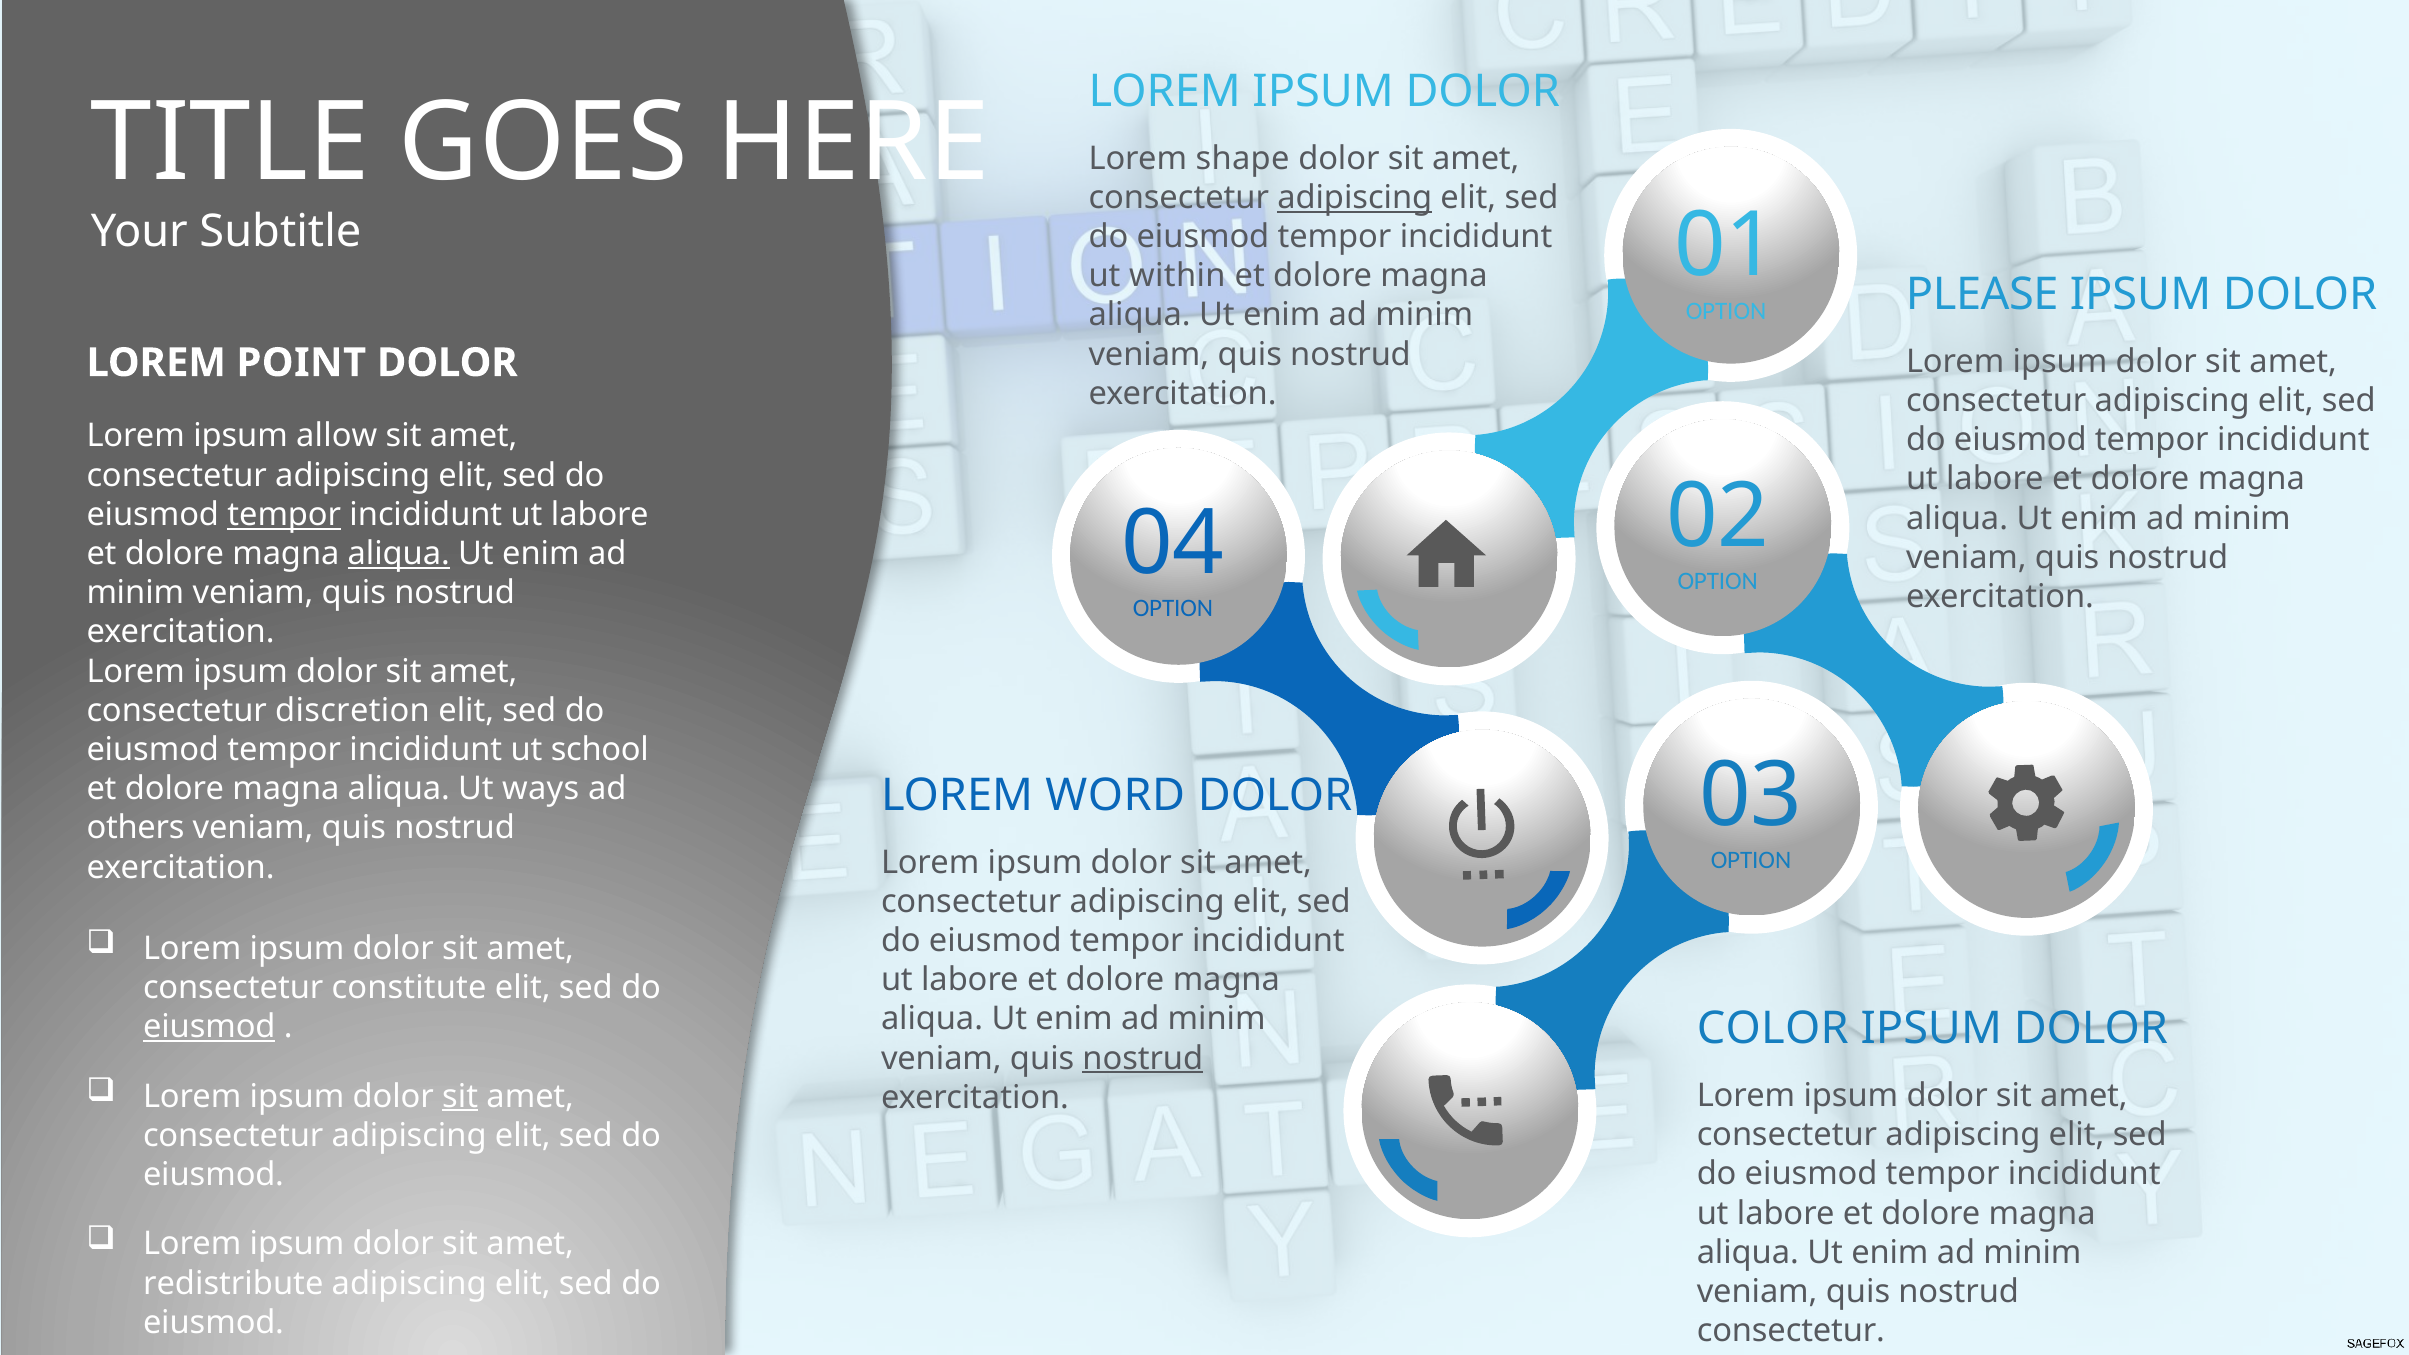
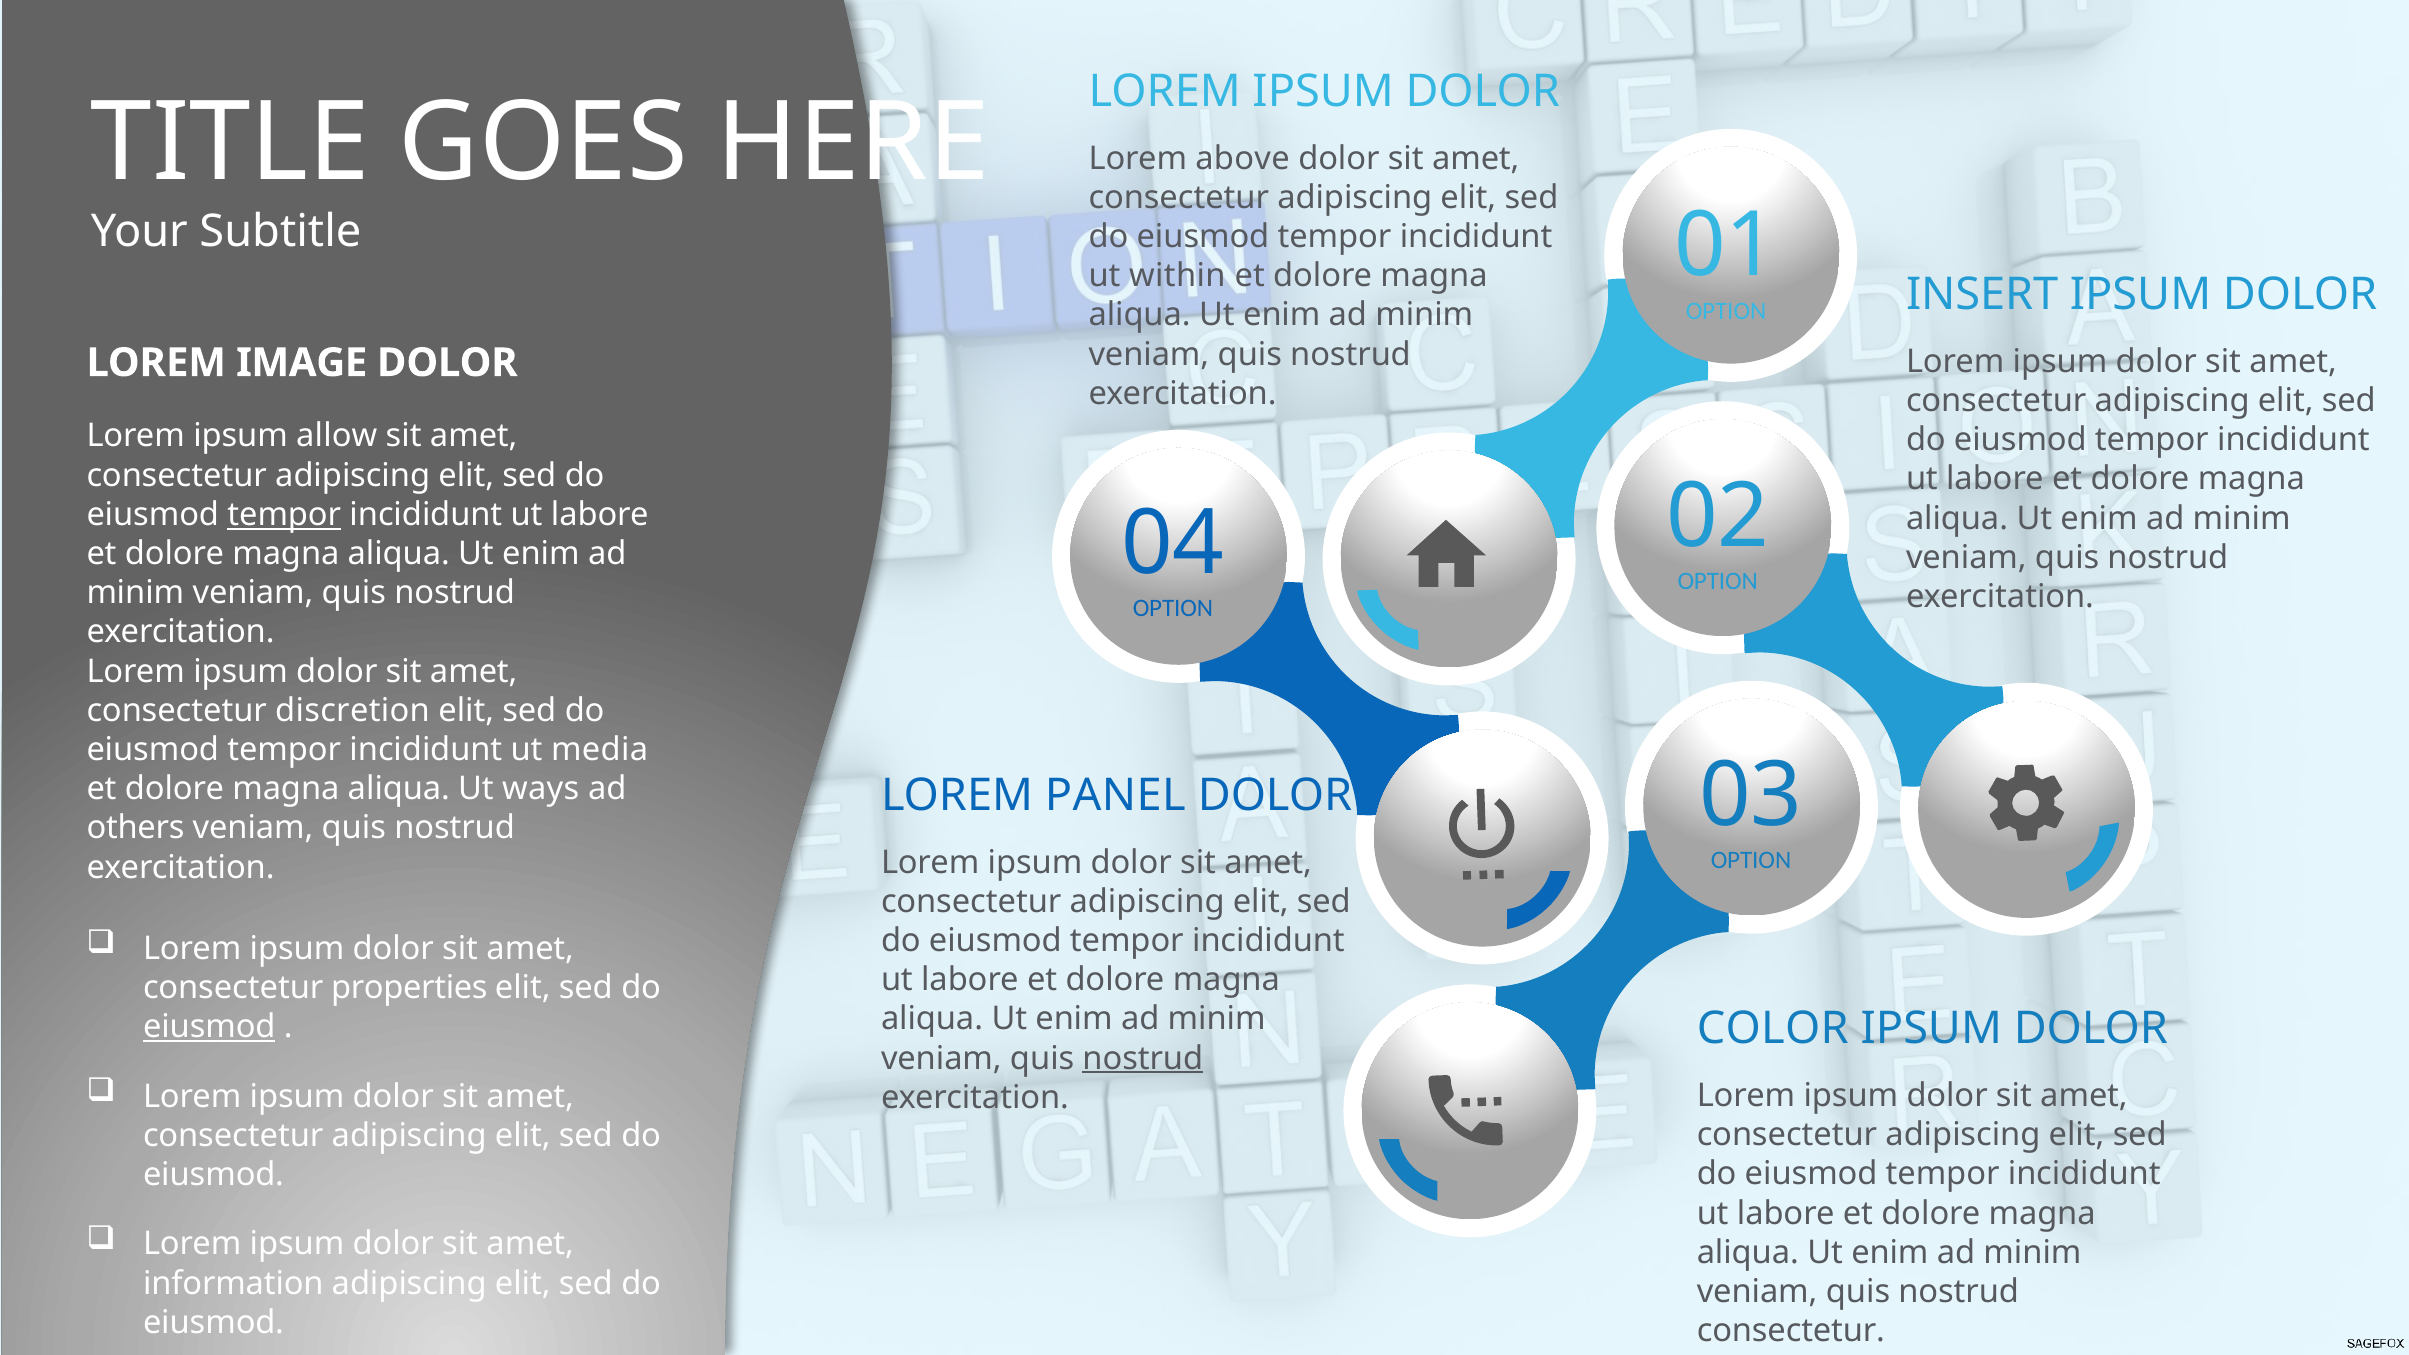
shape: shape -> above (1243, 158)
adipiscing underline: present -> none (1355, 197)
PLEASE: PLEASE -> INSERT (1982, 295)
POINT: POINT -> IMAGE (302, 363)
aliqua underline: present -> none (399, 554)
school: school -> media (600, 750)
WORD: WORD -> PANEL (1115, 796)
constitute: constitute -> properties (409, 988)
sit underline: present -> none (460, 1096)
redistribute: redistribute -> information (233, 1283)
